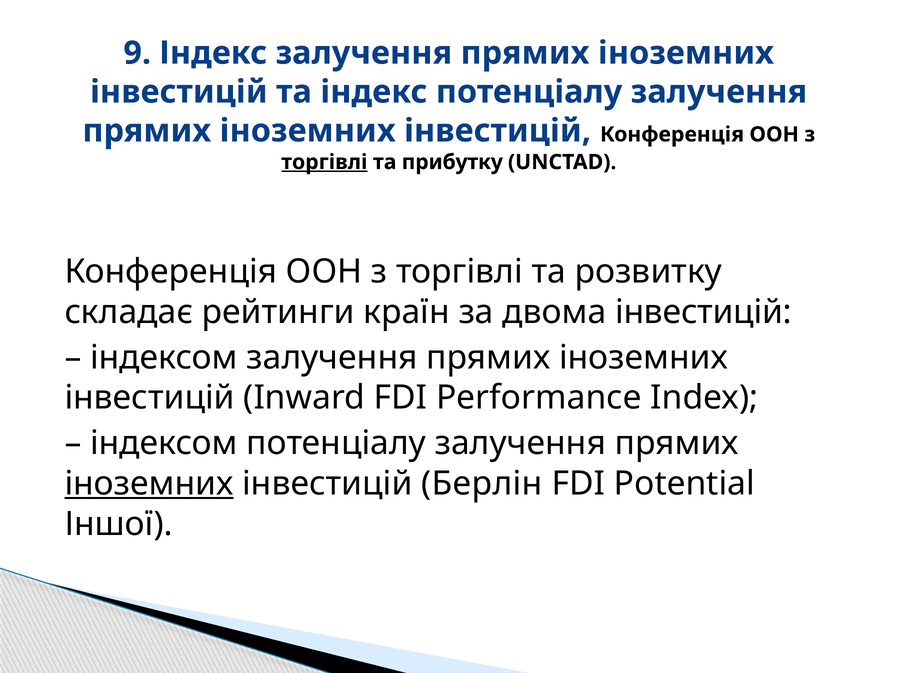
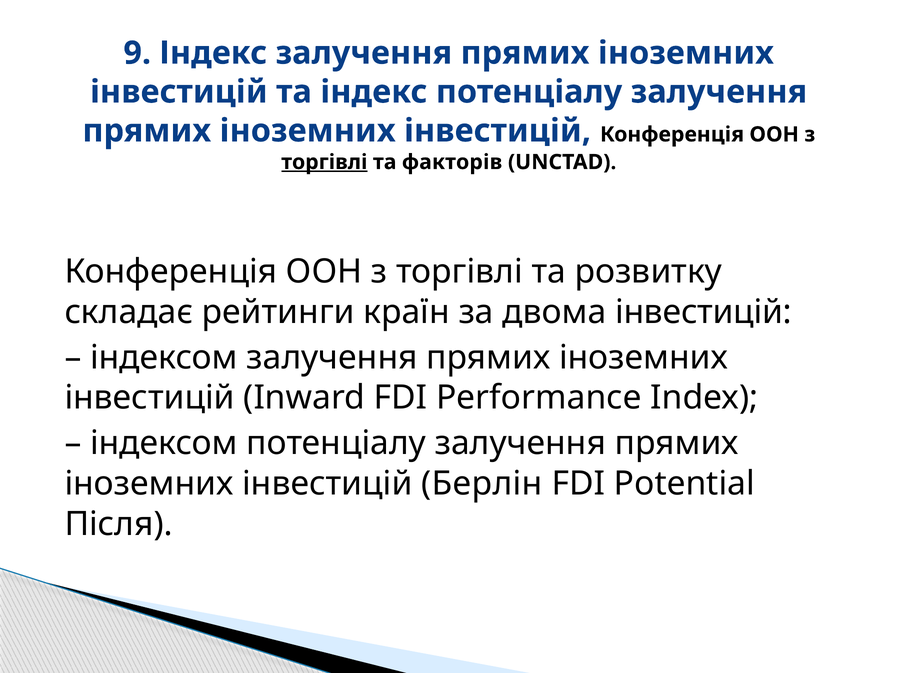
прибутку: прибутку -> факторів (452, 162)
іноземних underline: present -> none (149, 484)
Іншої: Іншої -> Після (119, 524)
